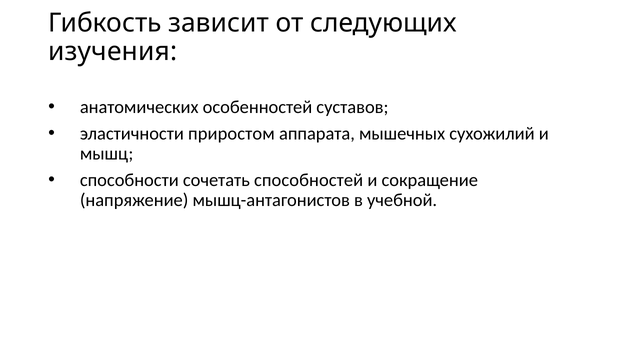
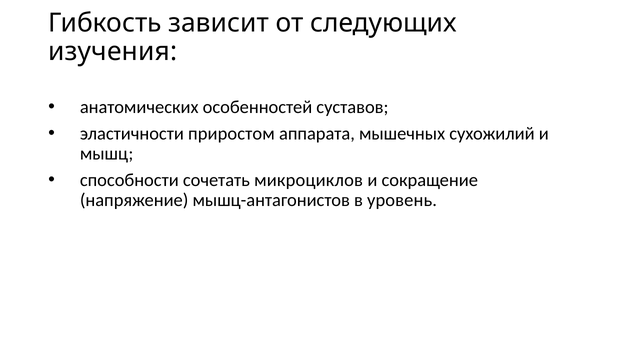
способностей: способностей -> микроциклов (309, 180)
учебной: учебной -> уровень (402, 200)
